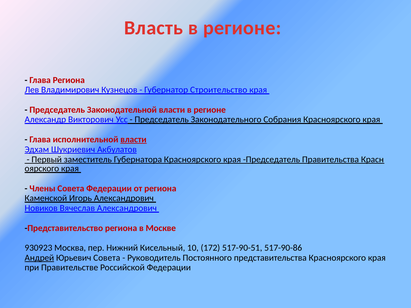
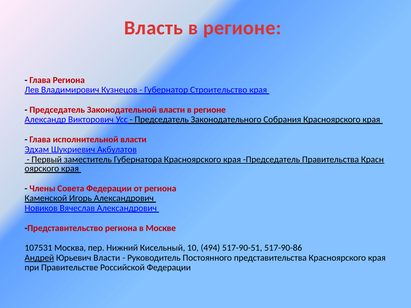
власти underline: present -> none (133, 140)
930923: 930923 -> 107531 (38, 248)
172: 172 -> 494 (210, 248)
Юрьевич Совета: Совета -> Власти (107, 258)
